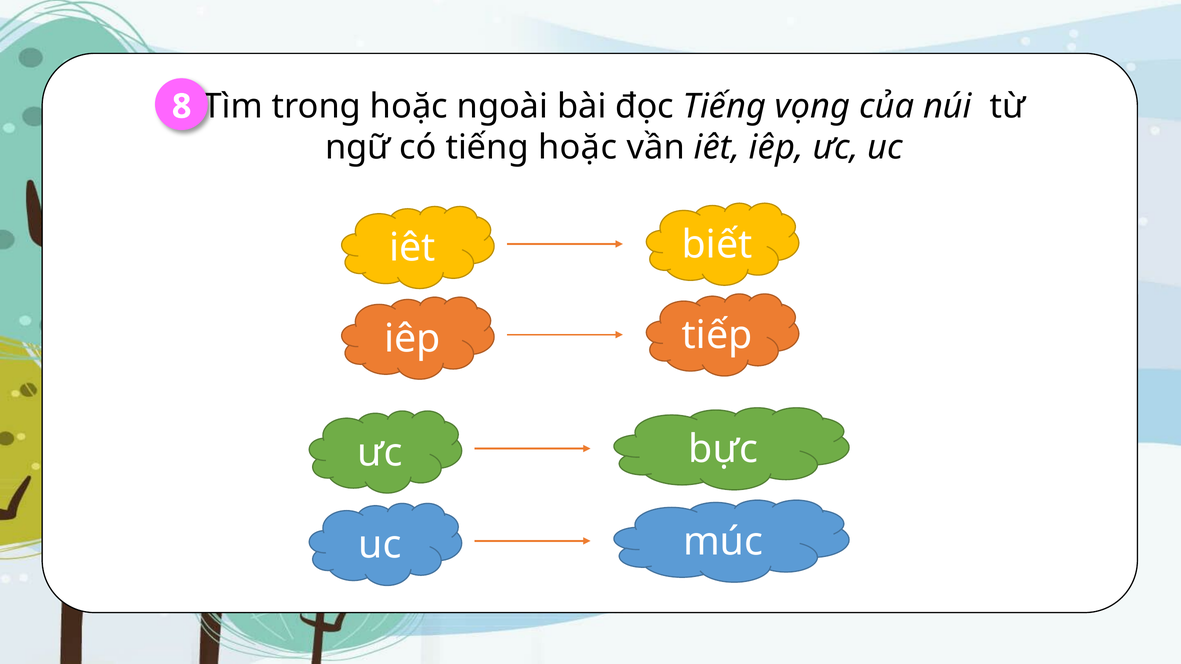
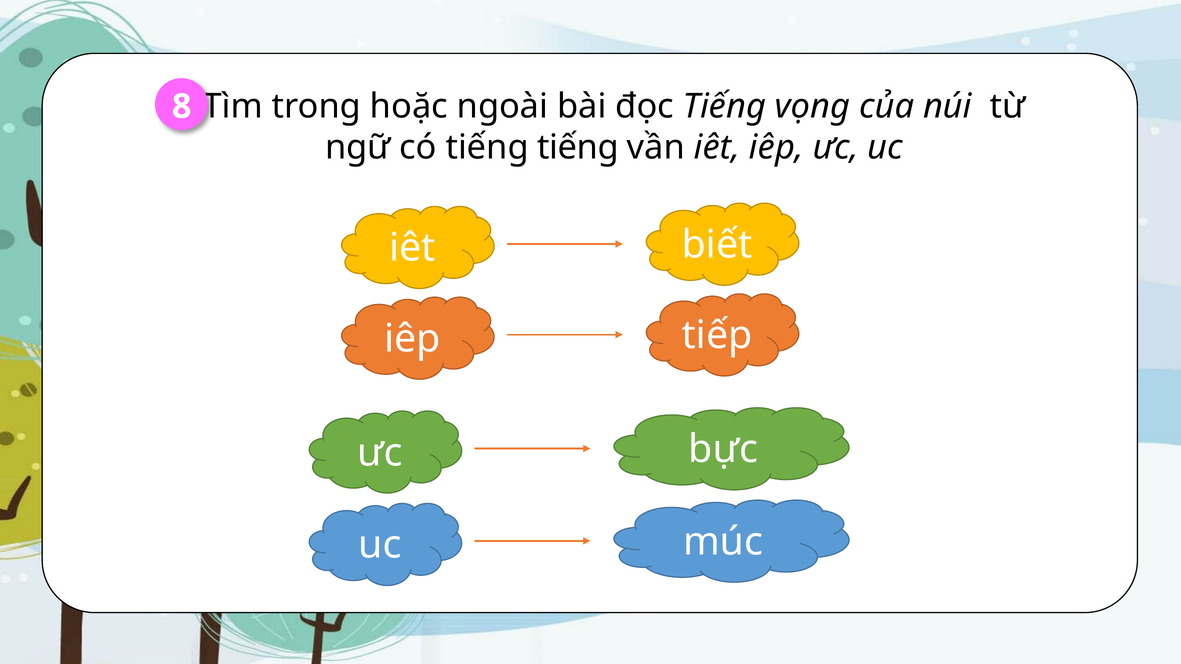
tiếng hoặc: hoặc -> tiếng (578, 148)
